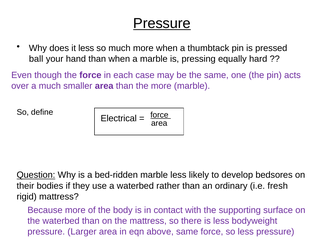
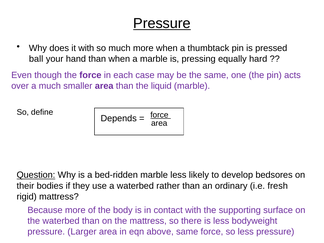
it less: less -> with (86, 48)
the more: more -> liquid (161, 86)
Electrical: Electrical -> Depends (119, 118)
